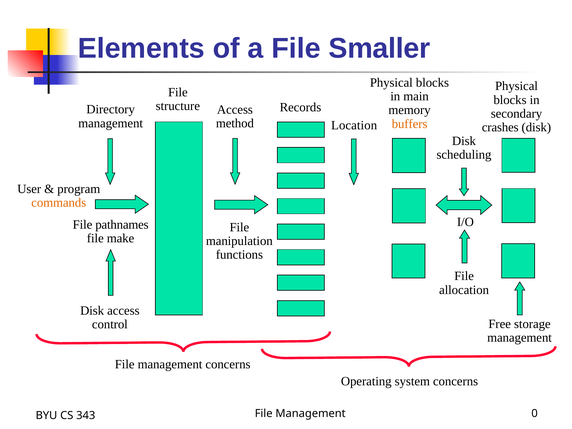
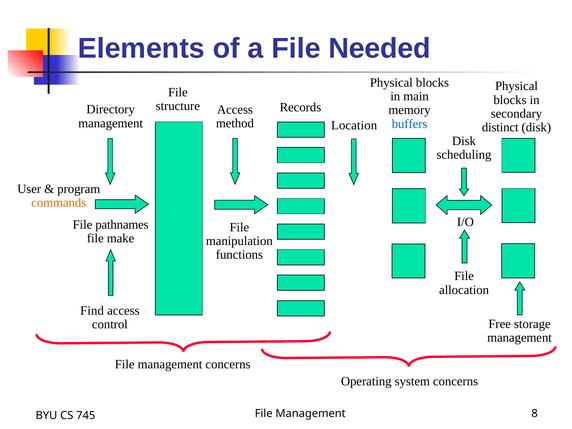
Smaller: Smaller -> Needed (380, 48)
buffers colour: orange -> blue (410, 124)
crashes: crashes -> distinct (500, 127)
Disk: Disk -> Find (92, 311)
0: 0 -> 8 (535, 414)
343: 343 -> 745 (86, 415)
